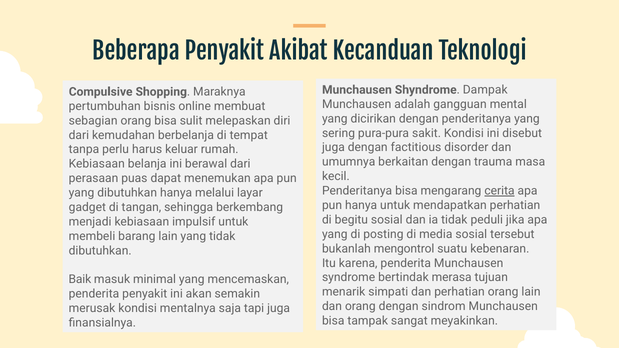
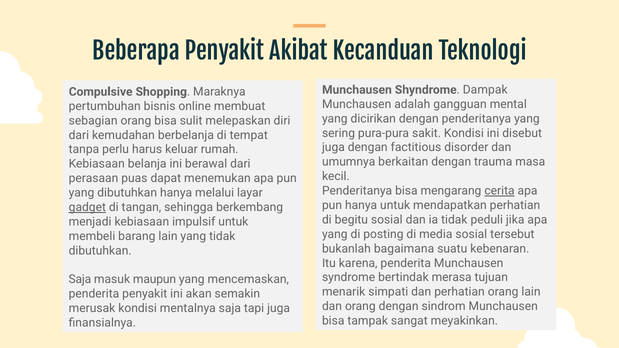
gadget underline: none -> present (87, 207)
mengontrol: mengontrol -> bagaimana (404, 249)
Baik: Baik -> Saja (80, 280)
minimal: minimal -> maupun (155, 280)
